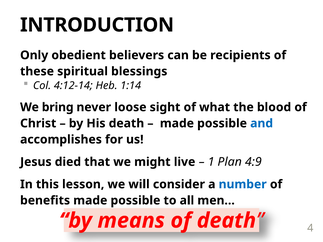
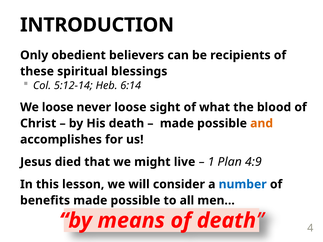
4:12-14: 4:12-14 -> 5:12-14 (73, 86)
1:14: 1:14 -> 6:14 (131, 86)
We bring: bring -> loose (58, 107)
and colour: blue -> orange (262, 123)
